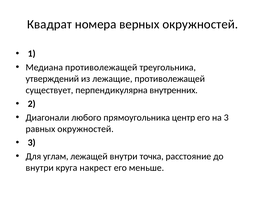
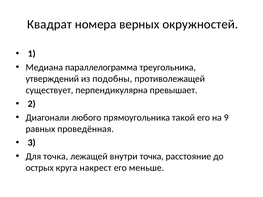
Медиана противолежащей: противолежащей -> параллелограмма (101, 67)
лежащие: лежащие -> подобны (112, 79)
внутренних: внутренних -> превышает (174, 90)
центр: центр -> такой (183, 118)
на 3: 3 -> 9 (226, 118)
равных окружностей: окружностей -> проведённая (86, 129)
Для углам: углам -> точка (56, 157)
внутри: внутри -> острых (40, 168)
